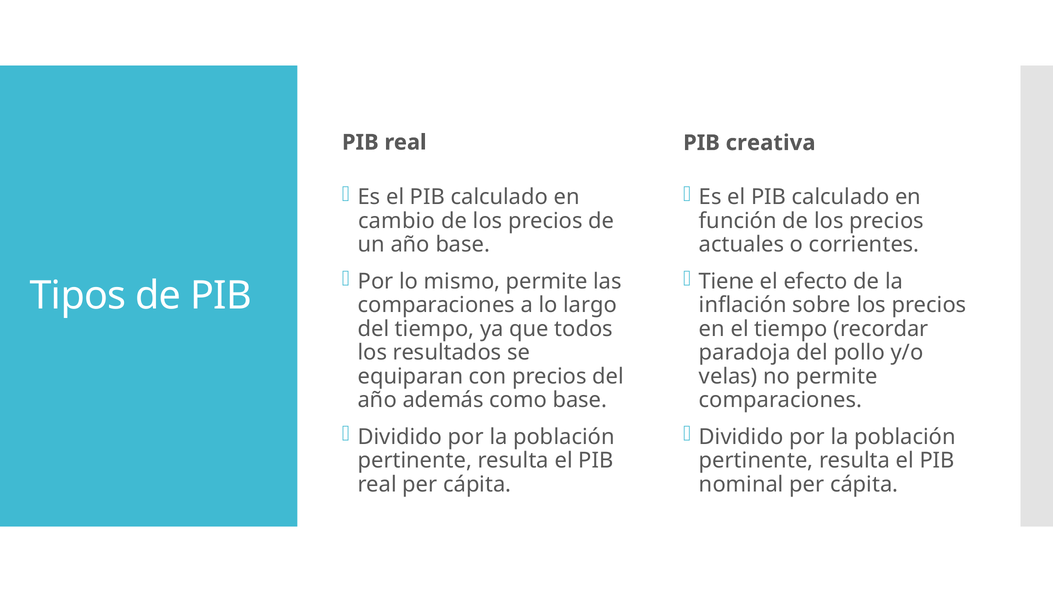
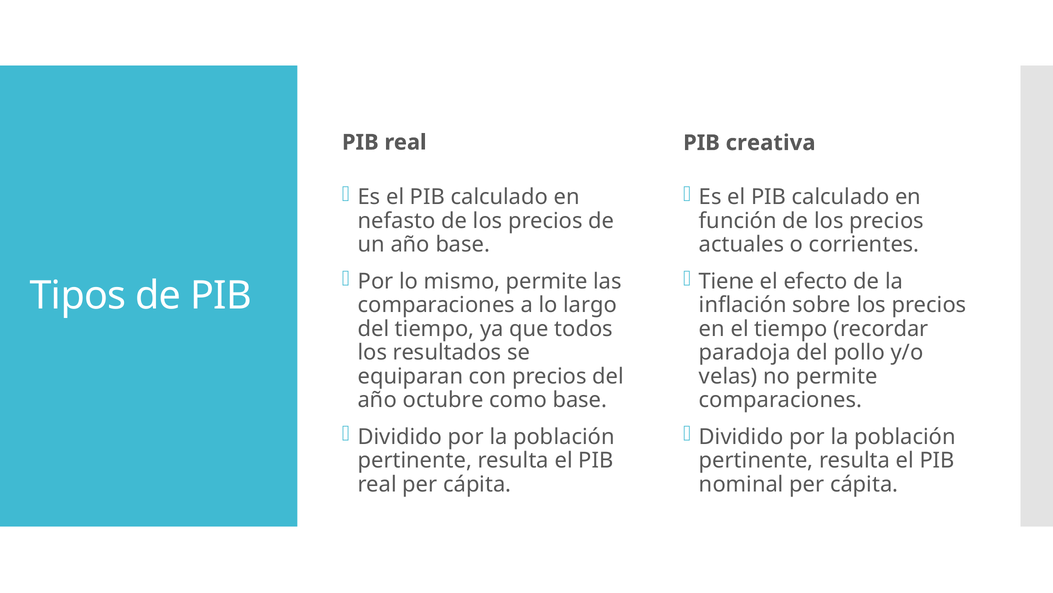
cambio: cambio -> nefasto (397, 221)
además: además -> octubre (443, 400)
